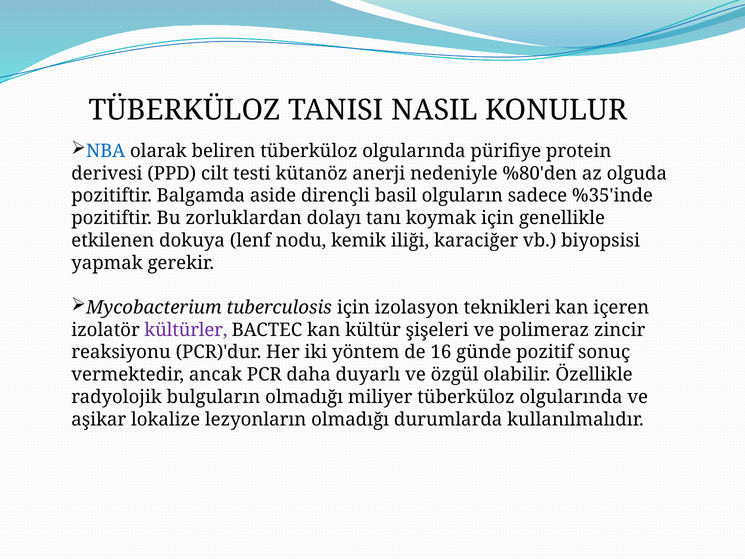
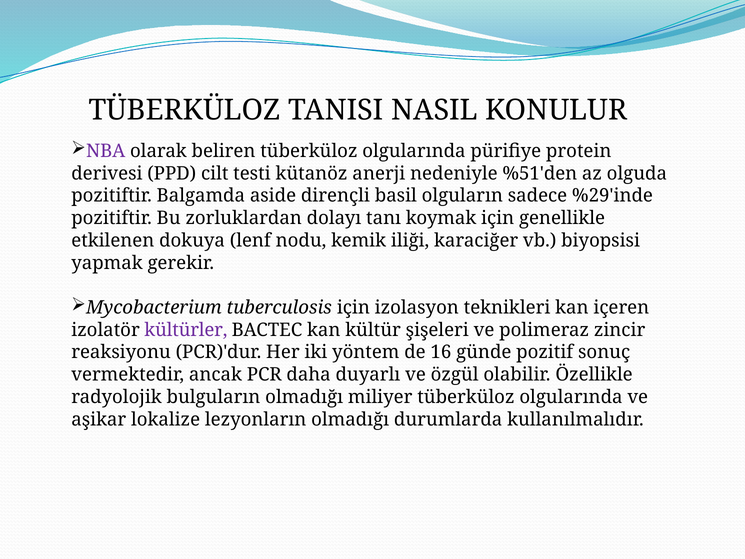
NBA colour: blue -> purple (106, 151)
%80'den: %80'den -> %51'den (540, 173)
%35'inde: %35'inde -> %29'inde (612, 196)
